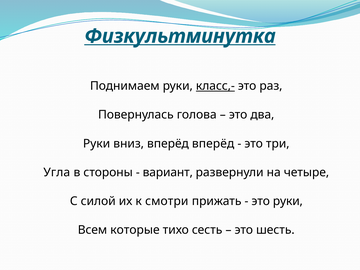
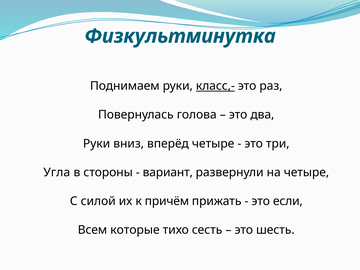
Физкультминутка underline: present -> none (180, 36)
вперёд вперёд: вперёд -> четыре (213, 144)
смотри: смотри -> причём (167, 201)
это руки: руки -> если (288, 201)
